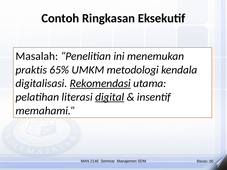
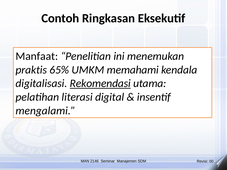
Masalah: Masalah -> Manfaat (37, 56)
metodologi: metodologi -> memahami (133, 70)
digital underline: present -> none (110, 97)
memahami: memahami -> mengalami (46, 111)
